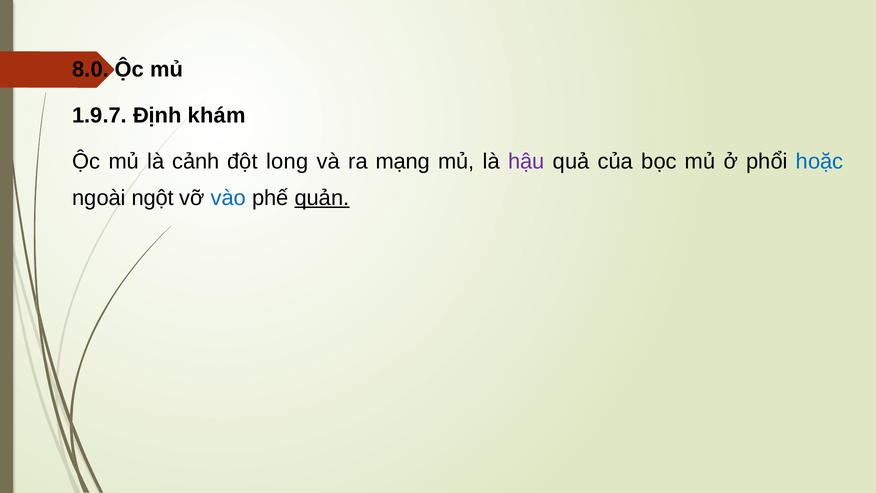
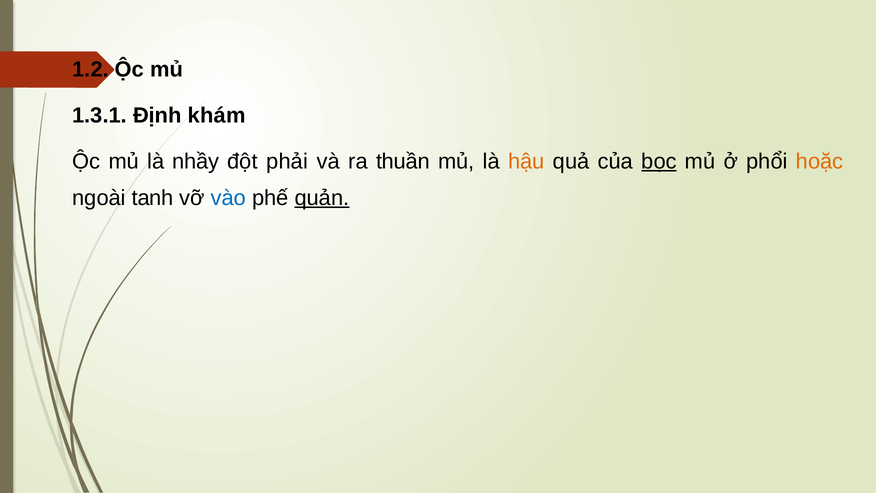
8.0: 8.0 -> 1.2 (91, 70)
1.9.7: 1.9.7 -> 1.3.1 (100, 115)
cảnh: cảnh -> nhầy (196, 161)
long: long -> phải (287, 161)
mạng: mạng -> thuần (403, 161)
hậu colour: purple -> orange (526, 161)
bọc underline: none -> present (659, 161)
hoặc colour: blue -> orange (820, 161)
ngột: ngột -> tanh (153, 198)
